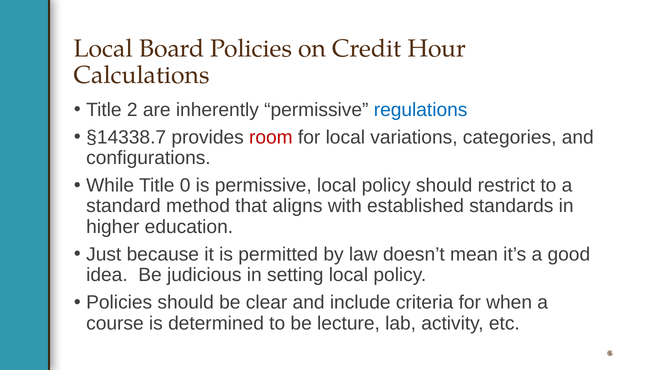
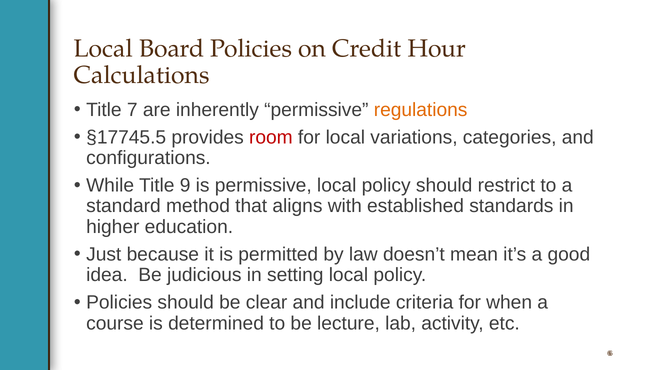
2: 2 -> 7 (132, 110)
regulations colour: blue -> orange (421, 110)
§14338.7: §14338.7 -> §17745.5 (126, 137)
0: 0 -> 9 (185, 186)
